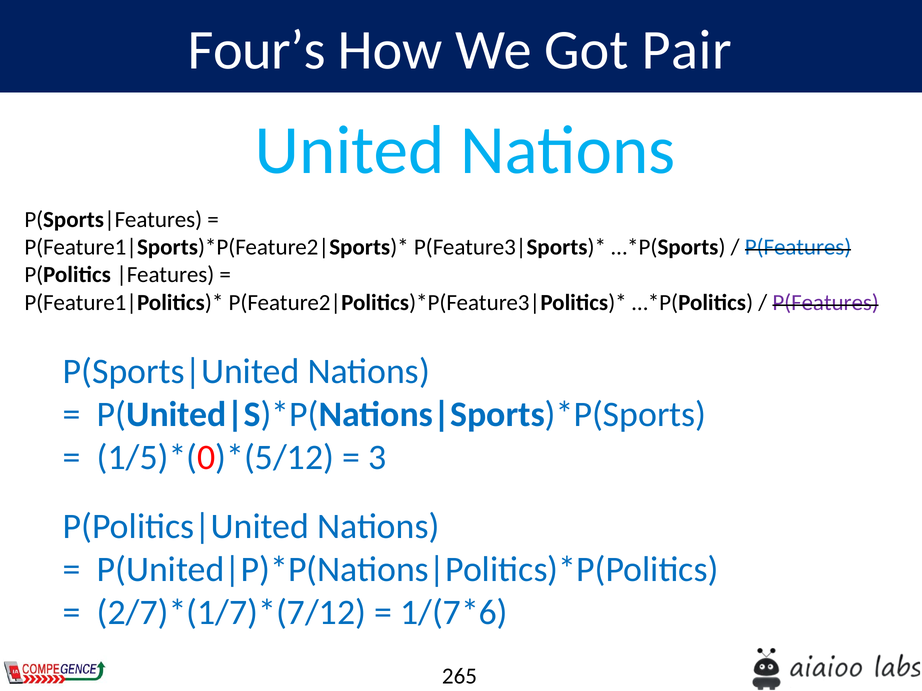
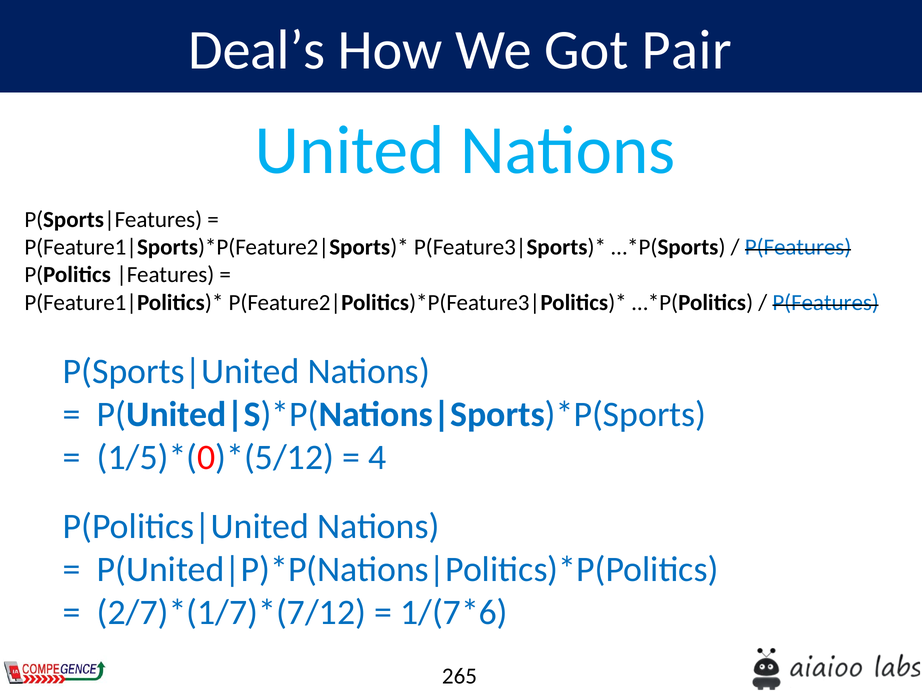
Four’s: Four’s -> Deal’s (257, 50)
P(Features colour: purple -> blue (826, 303)
3: 3 -> 4 (377, 458)
